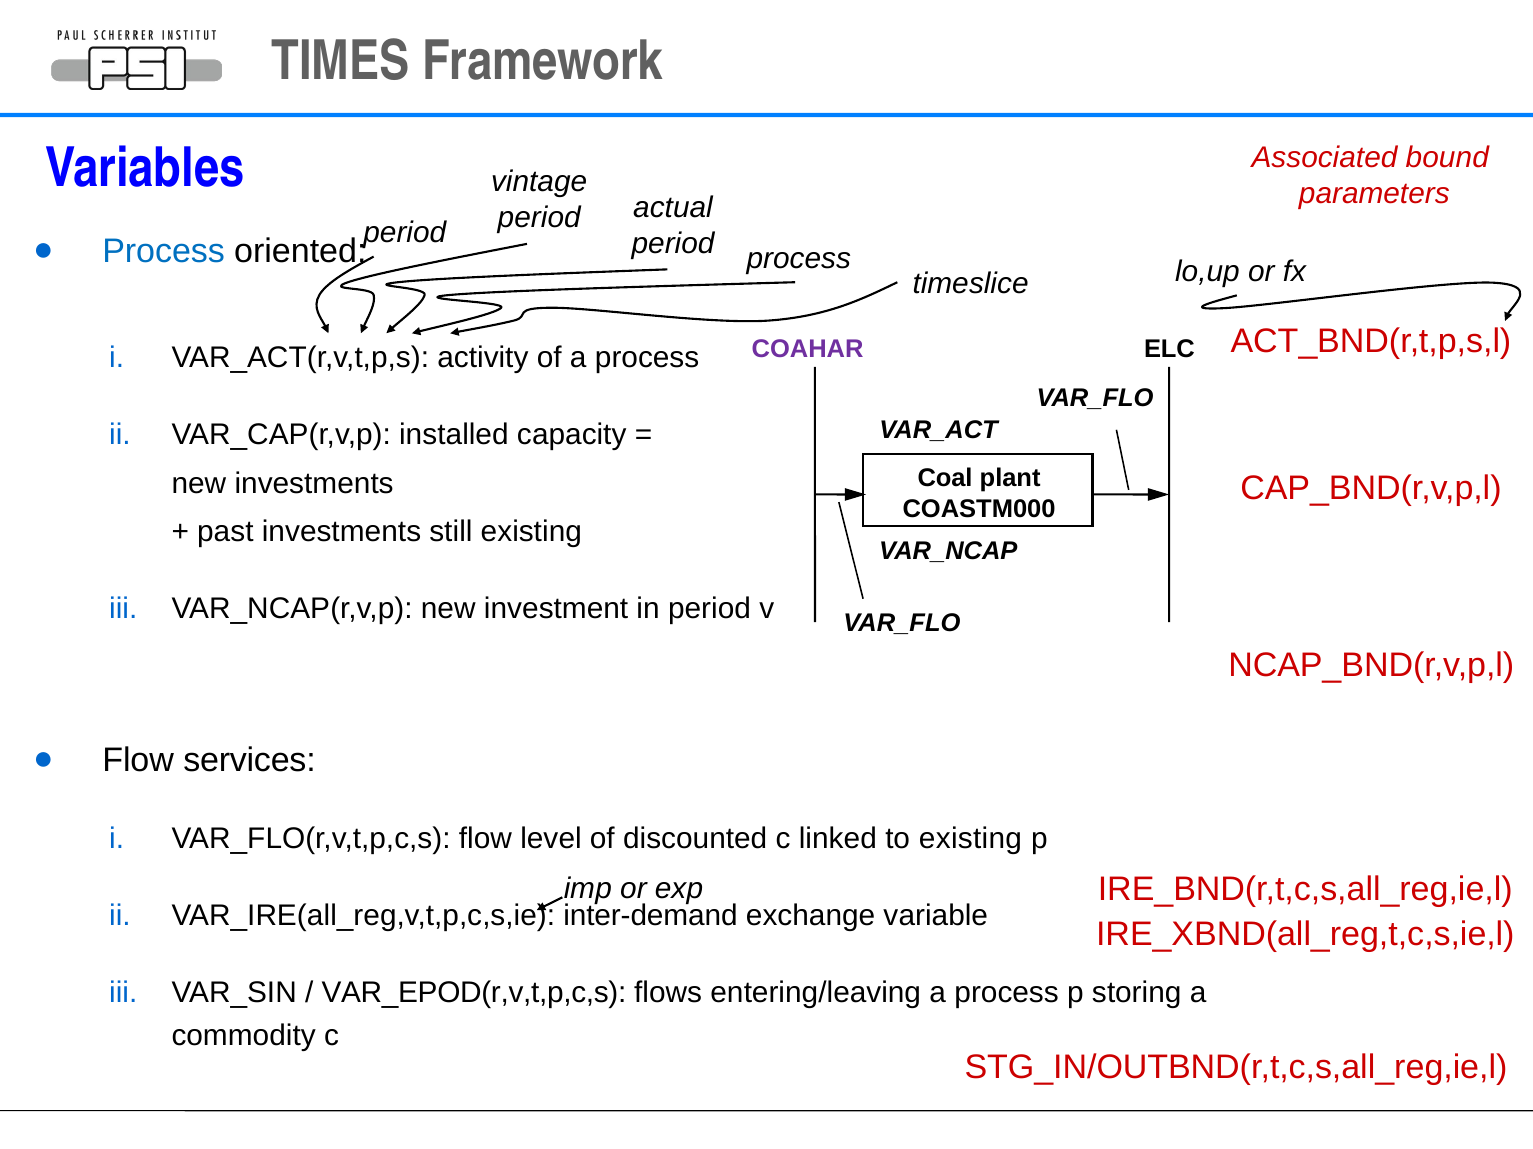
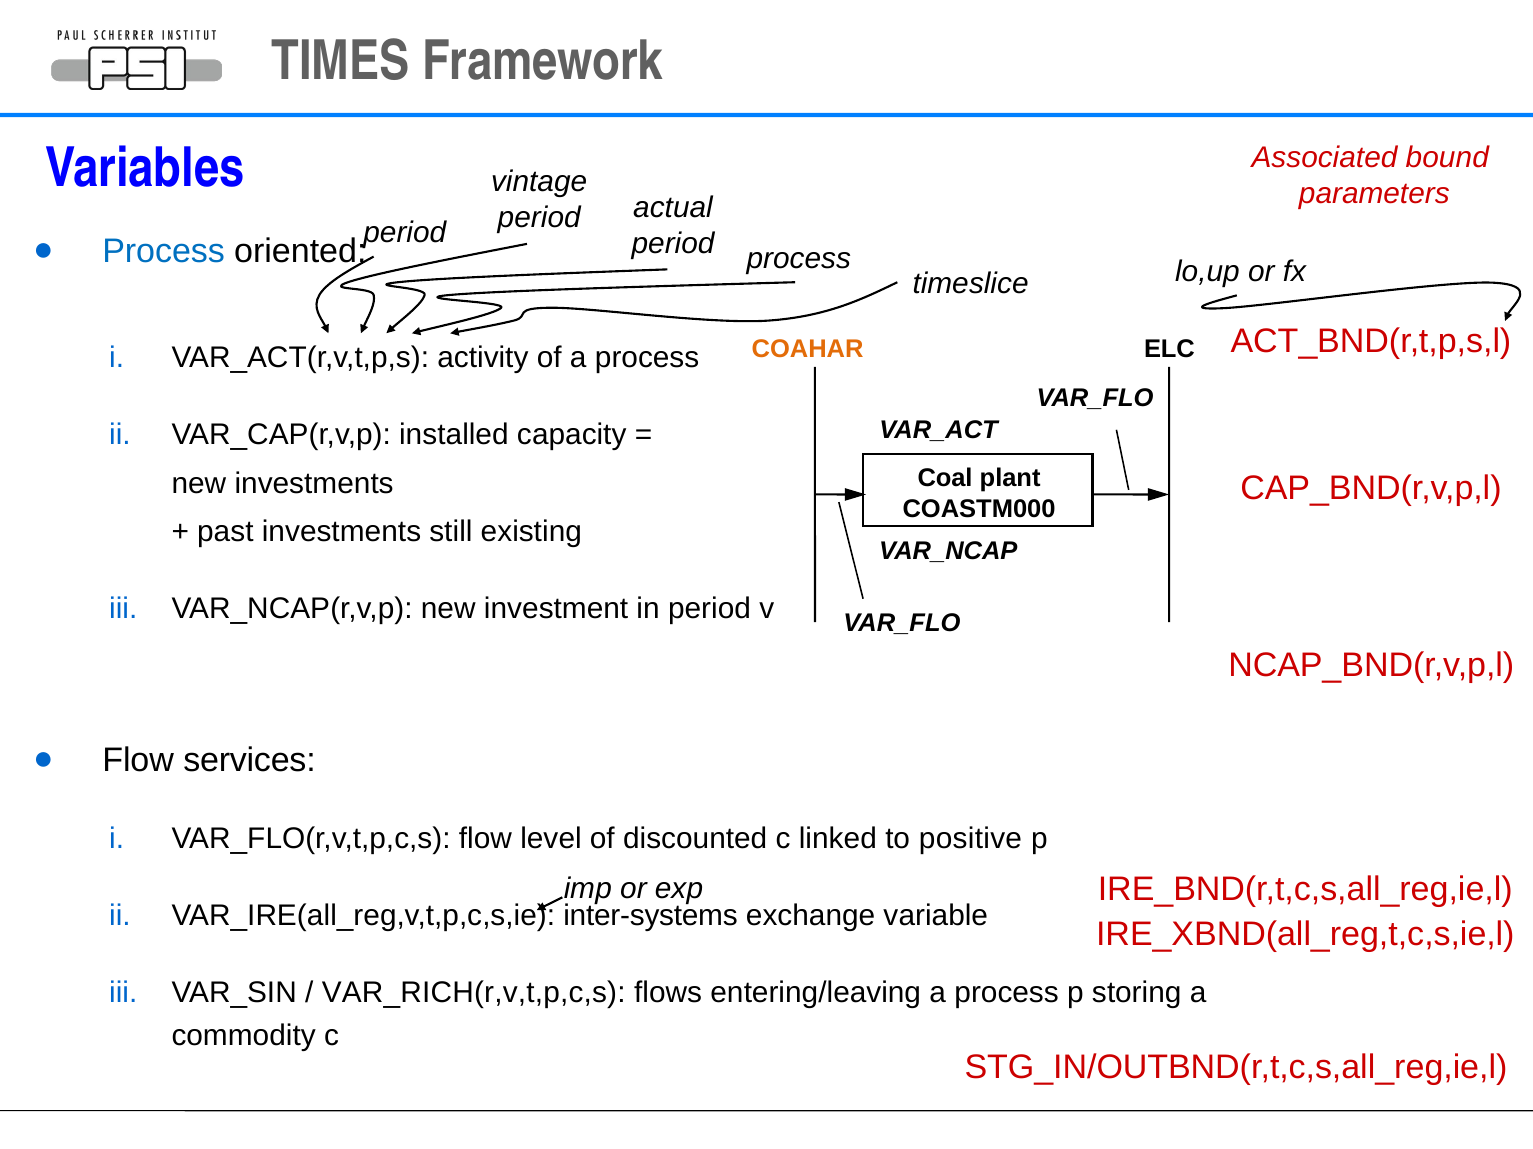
COAHAR colour: purple -> orange (808, 350)
to existing: existing -> positive (971, 840)
inter-demand: inter-demand -> inter-systems (651, 916)
VAR_EPOD(r,v,t,p,c,s: VAR_EPOD(r,v,t,p,c,s -> VAR_RICH(r,v,t,p,c,s (474, 993)
